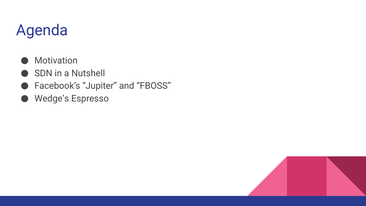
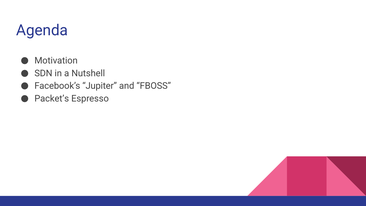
Wedge’s: Wedge’s -> Packet’s (52, 99)
